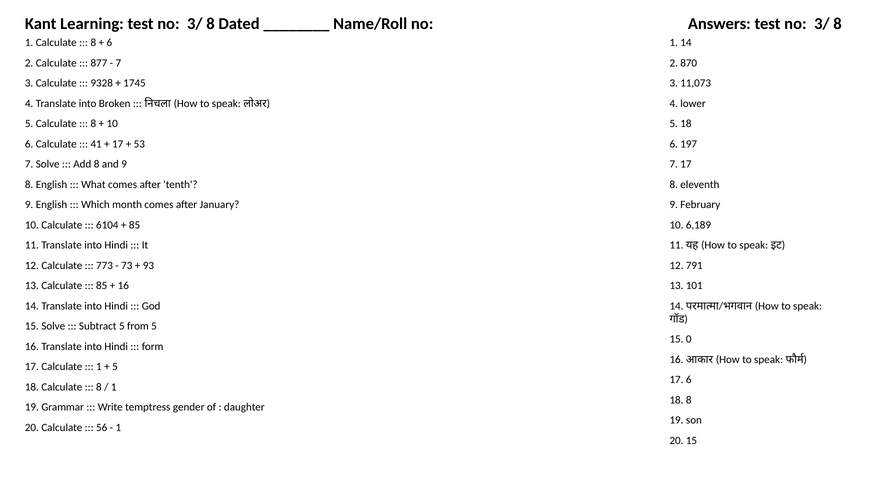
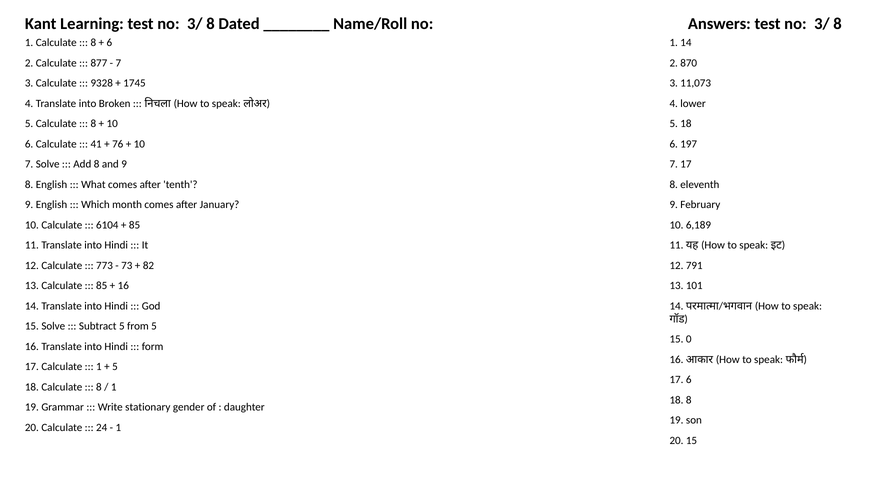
17: 17 -> 76 (118, 144)
53: 53 -> 10 (139, 144)
93: 93 -> 82 (148, 266)
temptress: temptress -> stationary (148, 408)
56: 56 -> 24 (102, 428)
